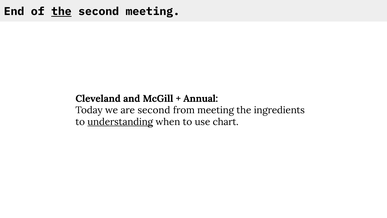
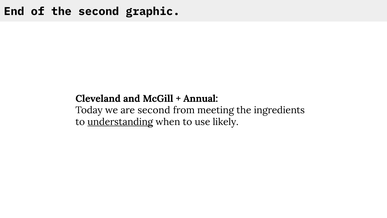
the underline: present -> none (61, 11)
second meeting: meeting -> graphic (153, 11)
chart: chart -> likely (226, 122)
